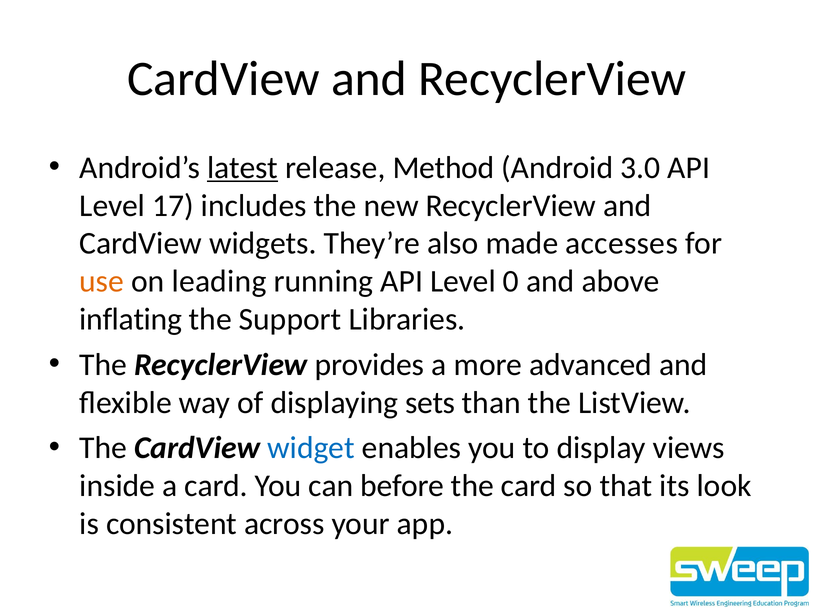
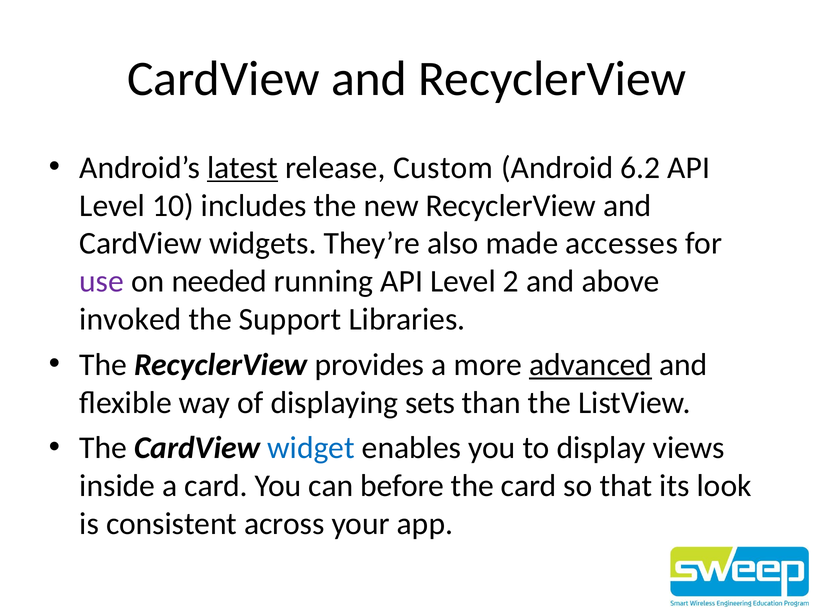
Method: Method -> Custom (443, 168)
3.0: 3.0 -> 6.2 (640, 168)
17: 17 -> 10 (173, 206)
use colour: orange -> purple (102, 282)
leading: leading -> needed (219, 282)
0: 0 -> 2 (511, 282)
inflating: inflating -> invoked (130, 320)
advanced underline: none -> present (591, 365)
